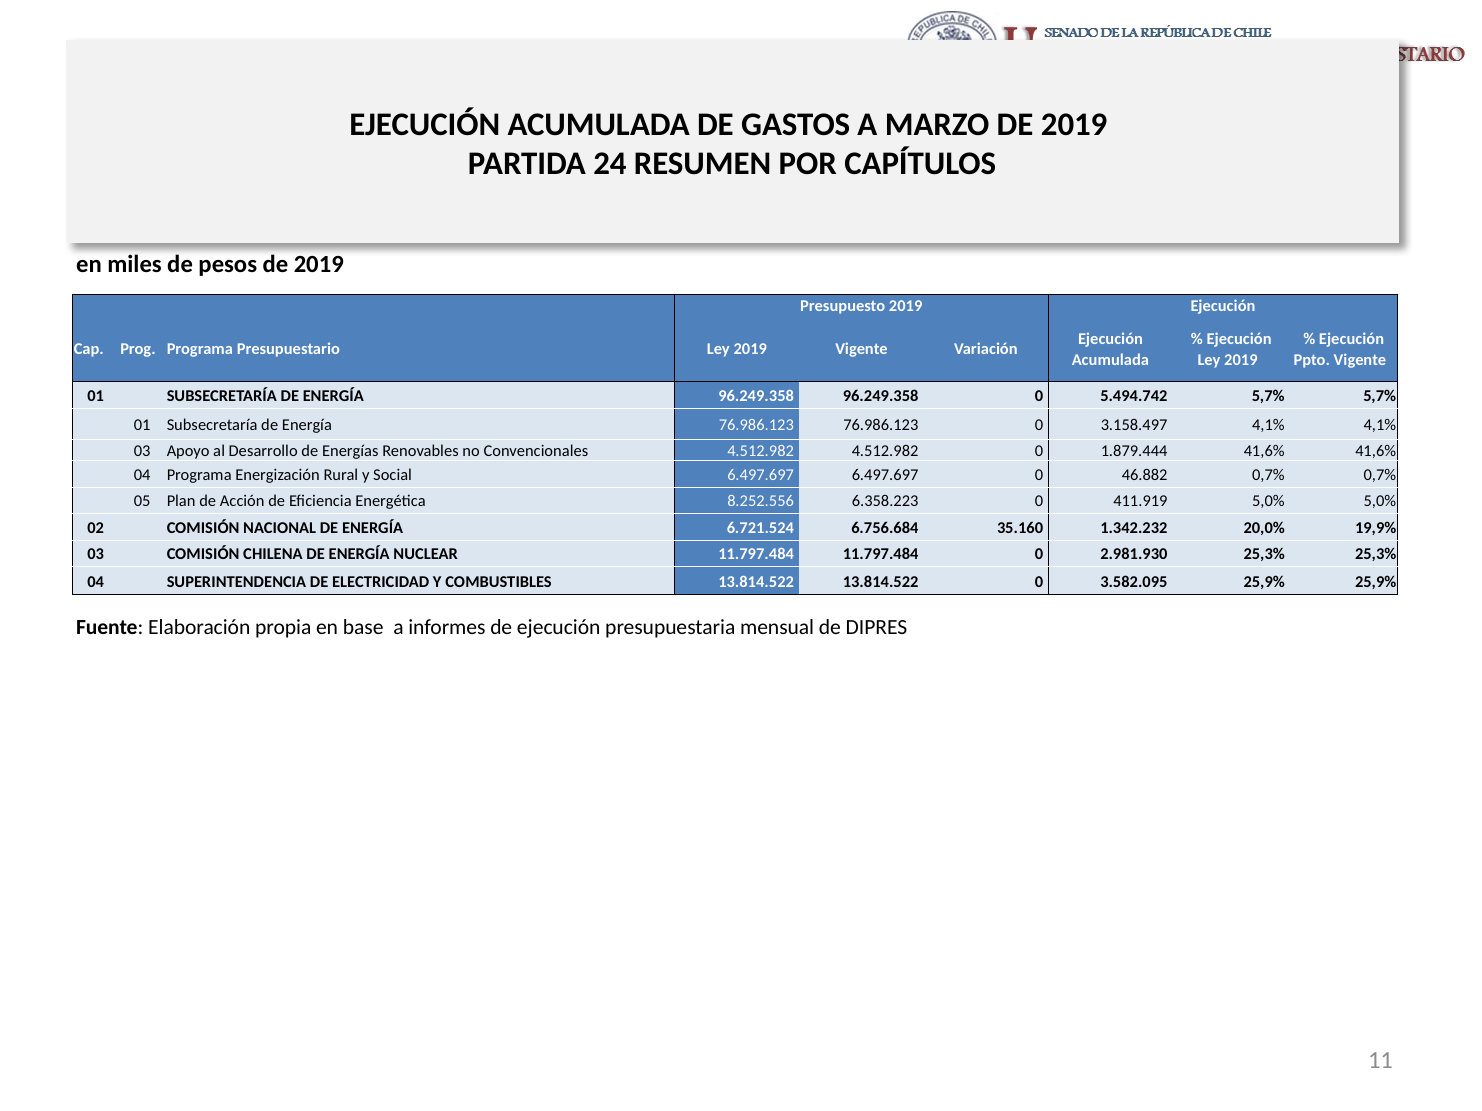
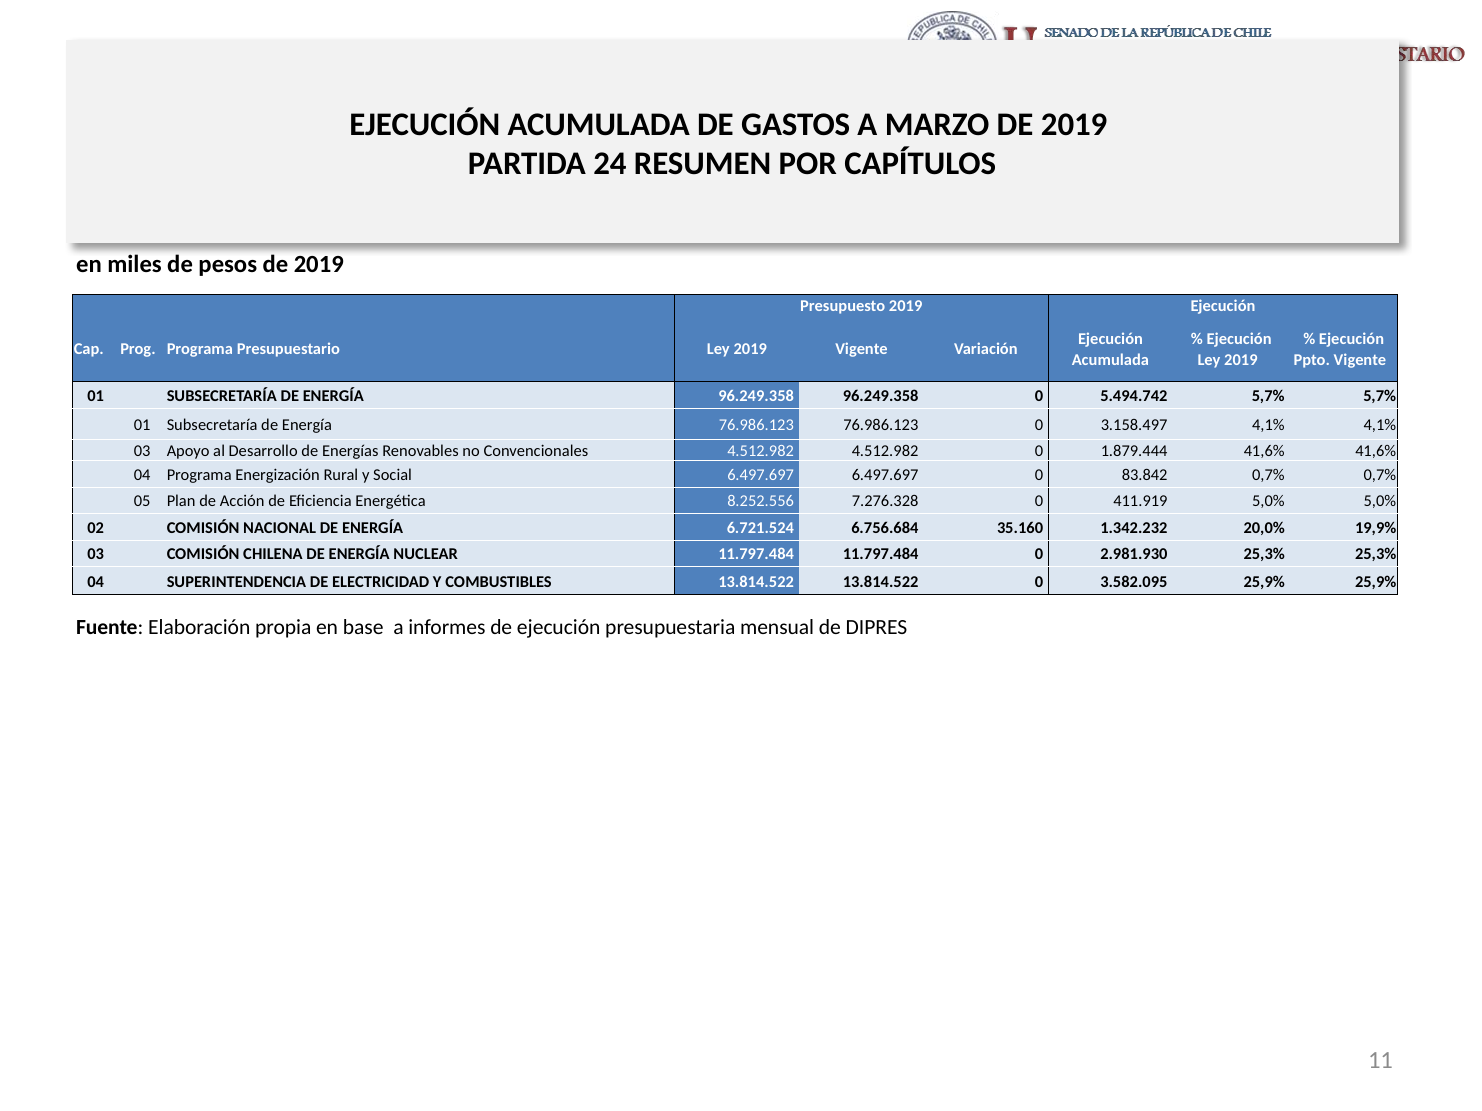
46.882: 46.882 -> 83.842 (1145, 475)
6.358.223: 6.358.223 -> 7.276.328 (885, 502)
